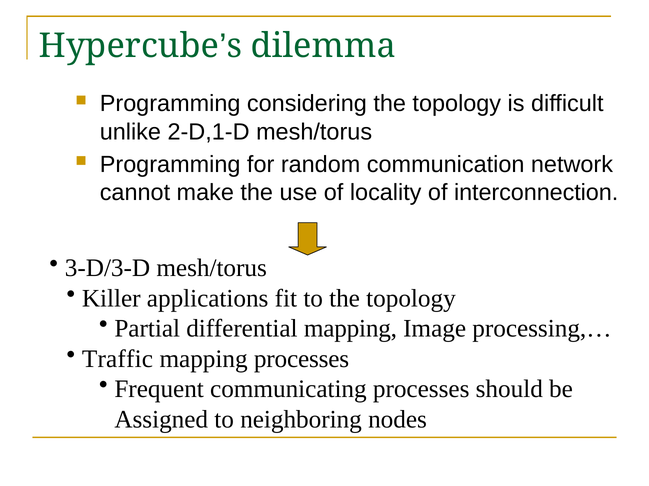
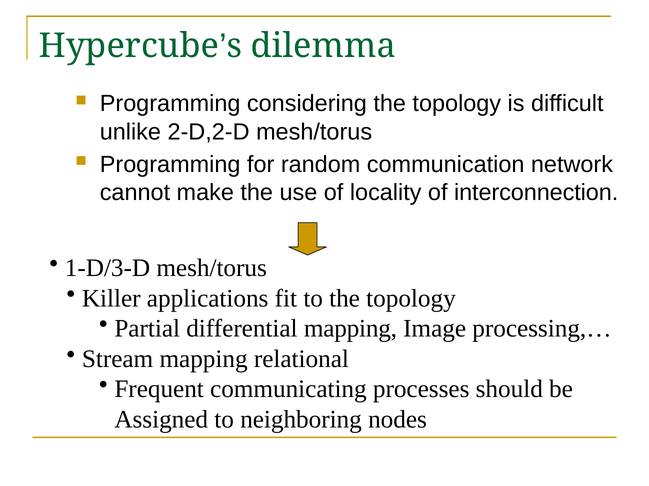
2-D,1-D: 2-D,1-D -> 2-D,2-D (209, 132)
3-D/3-D: 3-D/3-D -> 1-D/3-D (107, 269)
Traffic: Traffic -> Stream (118, 359)
mapping processes: processes -> relational (301, 359)
